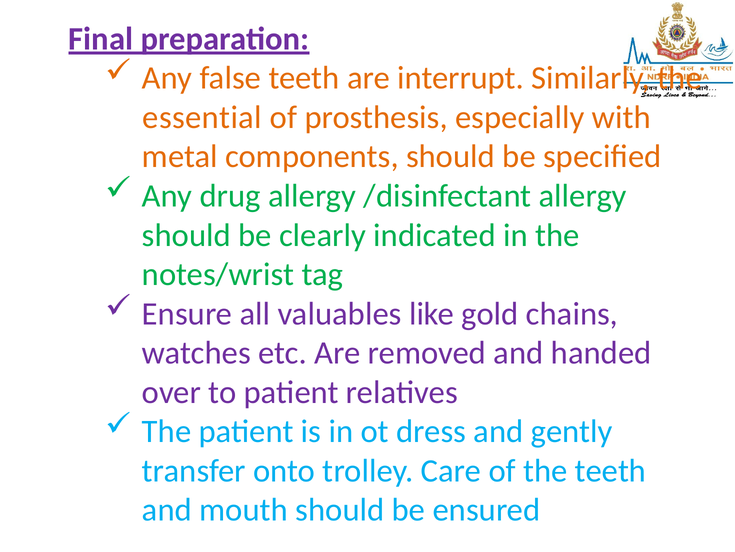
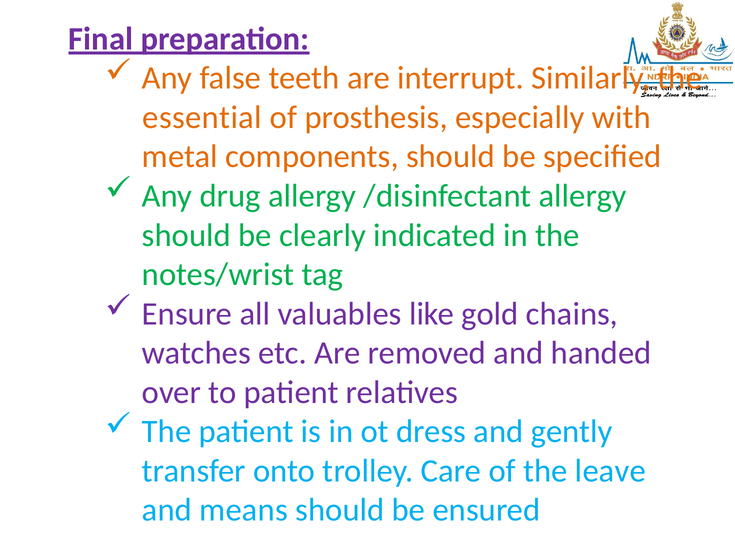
the teeth: teeth -> leave (610, 470)
mouth: mouth -> means (244, 509)
